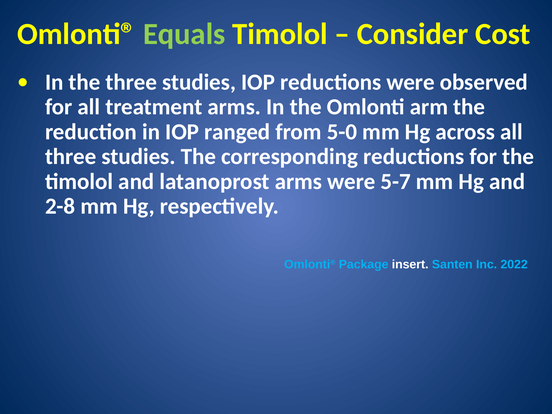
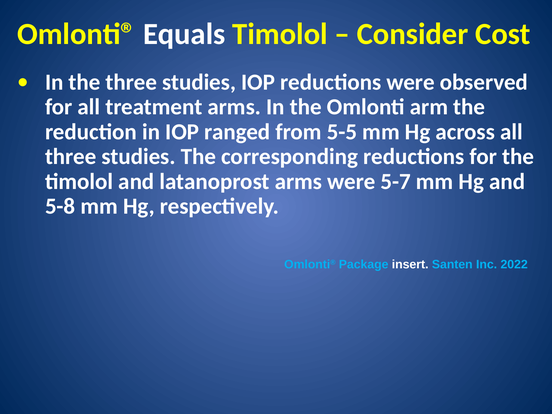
Equals colour: light green -> white (184, 34)
5-0: 5-0 -> 5-5 (342, 132)
2-8: 2-8 -> 5-8 (60, 206)
